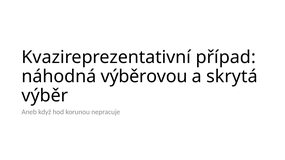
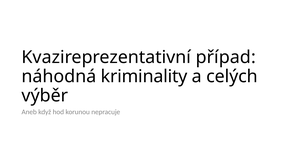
výběrovou: výběrovou -> kriminality (144, 77)
skrytá: skrytá -> celých (232, 77)
